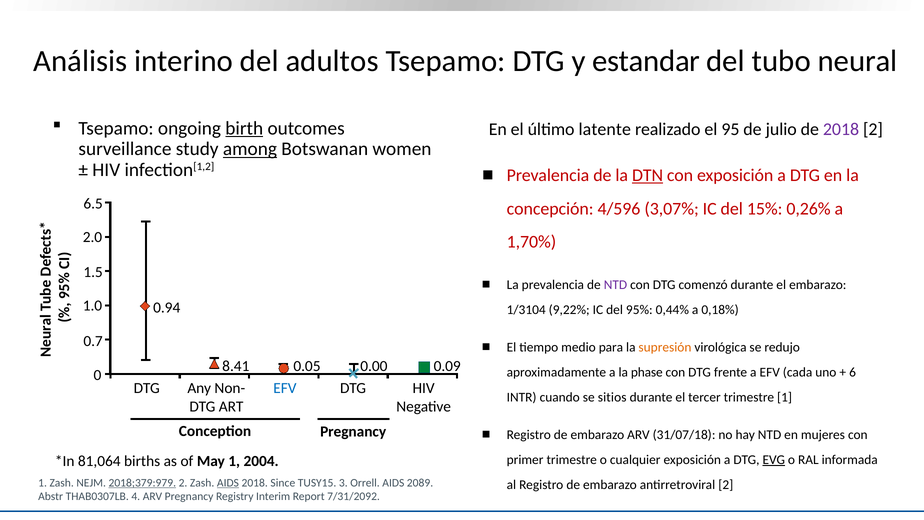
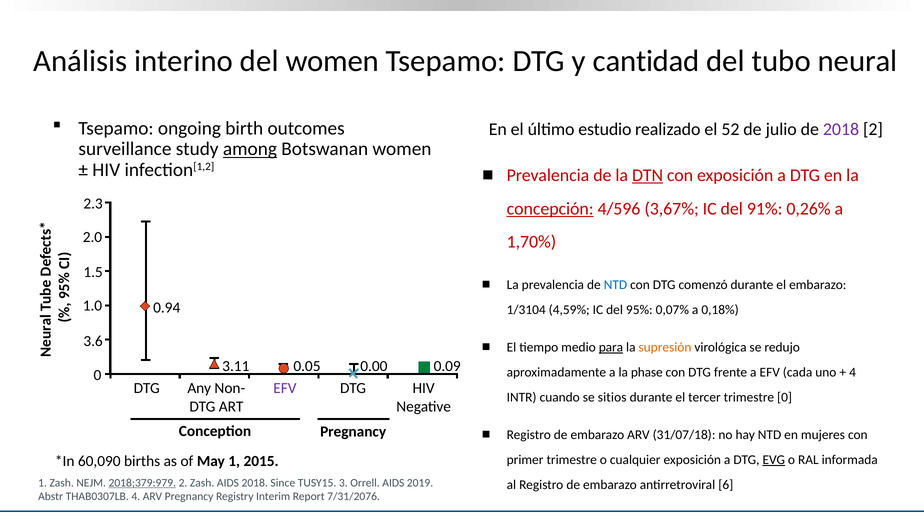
del adultos: adultos -> women (332, 61)
estandar: estandar -> cantidad (646, 61)
birth underline: present -> none (244, 128)
latente: latente -> estudio (605, 129)
95: 95 -> 52 (730, 129)
6.5: 6.5 -> 2.3 (93, 204)
concepción underline: none -> present (550, 209)
3,07%: 3,07% -> 3,67% (672, 209)
15%: 15% -> 91% (765, 209)
NTD colour: purple -> blue (615, 285)
9,22%: 9,22% -> 4,59% (569, 310)
0,44%: 0,44% -> 0,07% (672, 310)
0.7: 0.7 -> 3.6 (93, 341)
para underline: none -> present (611, 347)
8.41: 8.41 -> 3.11 (236, 366)
6: 6 -> 4 (853, 372)
EFV colour: blue -> purple (285, 388)
trimestre 1: 1 -> 0 (785, 397)
81,064: 81,064 -> 60,090 (99, 461)
2004: 2004 -> 2015 (261, 461)
AIDS underline: present -> none (228, 482)
2089: 2089 -> 2019 (420, 482)
antirretroviral 2: 2 -> 6 (726, 484)
7/31/2092: 7/31/2092 -> 7/31/2076 (354, 496)
